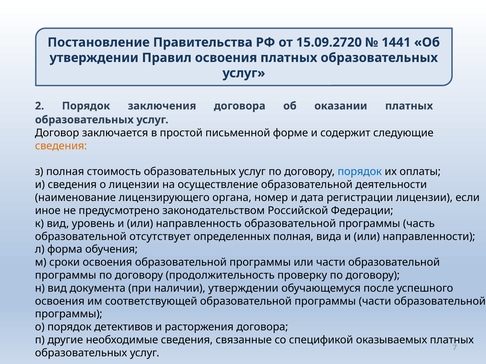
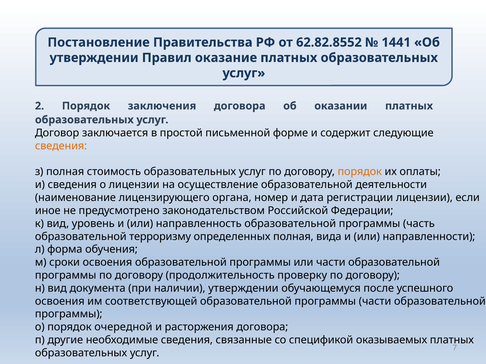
15.09.2720: 15.09.2720 -> 62.82.8552 (329, 42)
Правил освоения: освоения -> оказание (226, 58)
порядок colour: blue -> orange (360, 172)
отсутствует: отсутствует -> терроризму (160, 237)
детективов: детективов -> очередной (123, 327)
